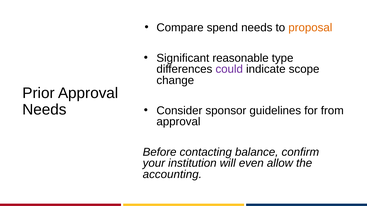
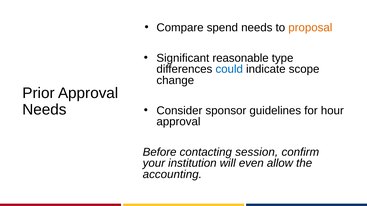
could colour: purple -> blue (229, 69)
from: from -> hour (332, 111)
balance: balance -> session (257, 152)
